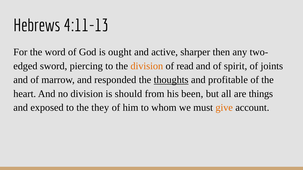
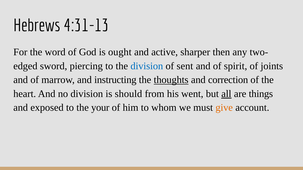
4:11-13: 4:11-13 -> 4:31-13 (87, 26)
division colour: orange -> blue (147, 66)
read: read -> sent (185, 66)
responded: responded -> instructing (115, 80)
profitable: profitable -> correction (228, 80)
been: been -> went (192, 94)
all underline: none -> present (226, 94)
they: they -> your (100, 108)
